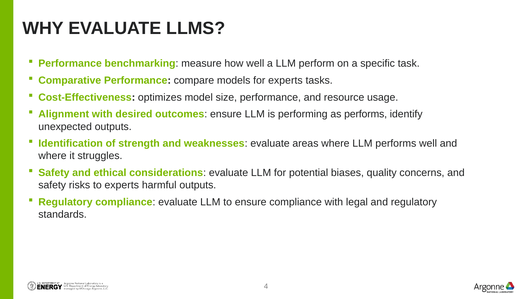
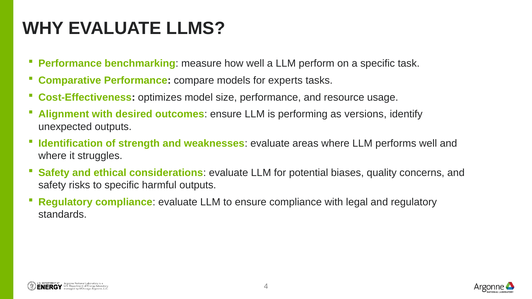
as performs: performs -> versions (366, 114)
to experts: experts -> specific (122, 185)
